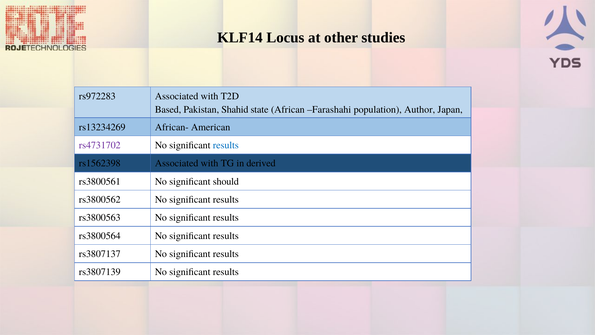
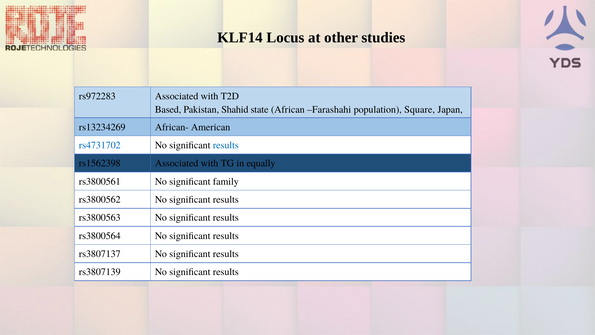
Author: Author -> Square (420, 109)
rs4731702 colour: purple -> blue (100, 145)
derived: derived -> equally (261, 163)
should: should -> family (226, 181)
